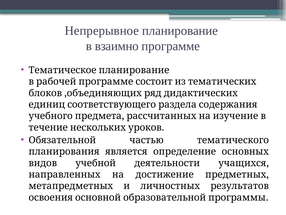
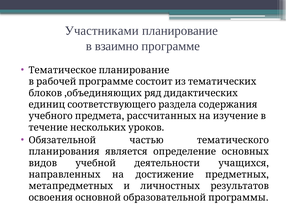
Непрерывное: Непрерывное -> Участниками (102, 31)
